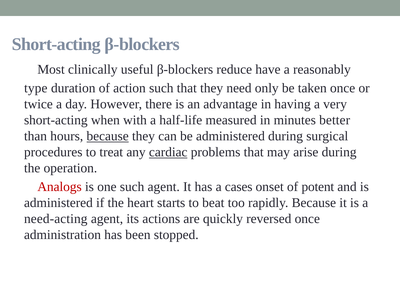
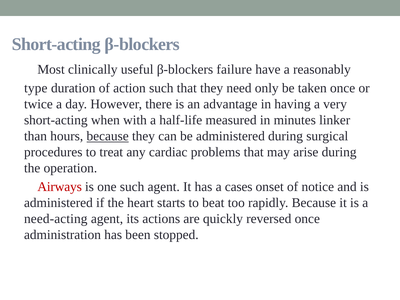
reduce: reduce -> failure (234, 70)
better: better -> linker (335, 120)
cardiac underline: present -> none (168, 152)
Analogs: Analogs -> Airways (60, 187)
potent: potent -> notice (318, 187)
